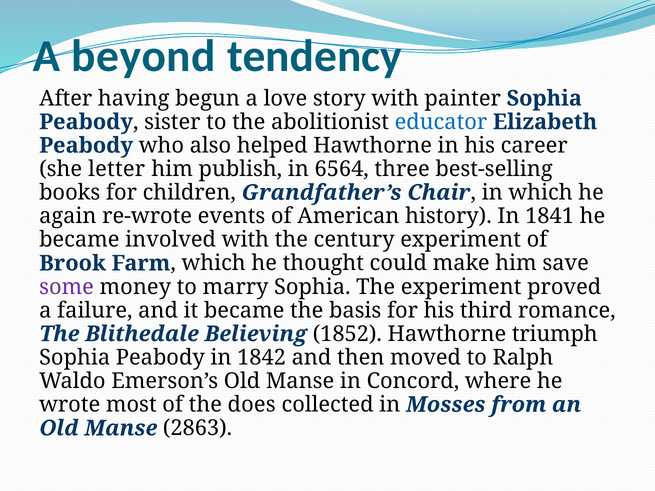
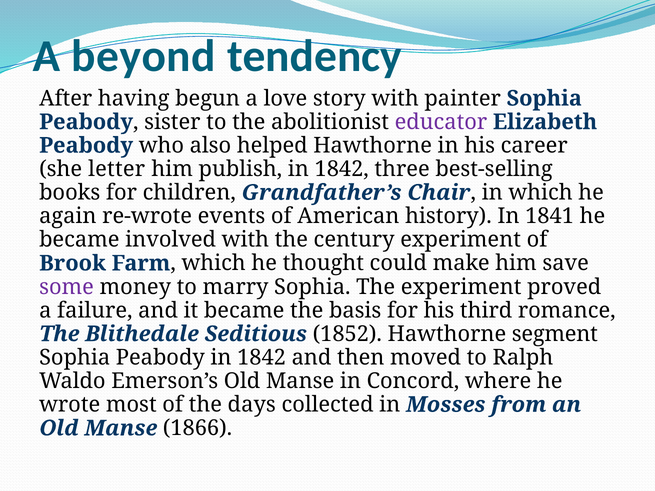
educator colour: blue -> purple (441, 122)
publish in 6564: 6564 -> 1842 (342, 169)
Believing: Believing -> Seditious (256, 334)
triumph: triumph -> segment (555, 334)
does: does -> days (252, 405)
2863: 2863 -> 1866 (198, 428)
